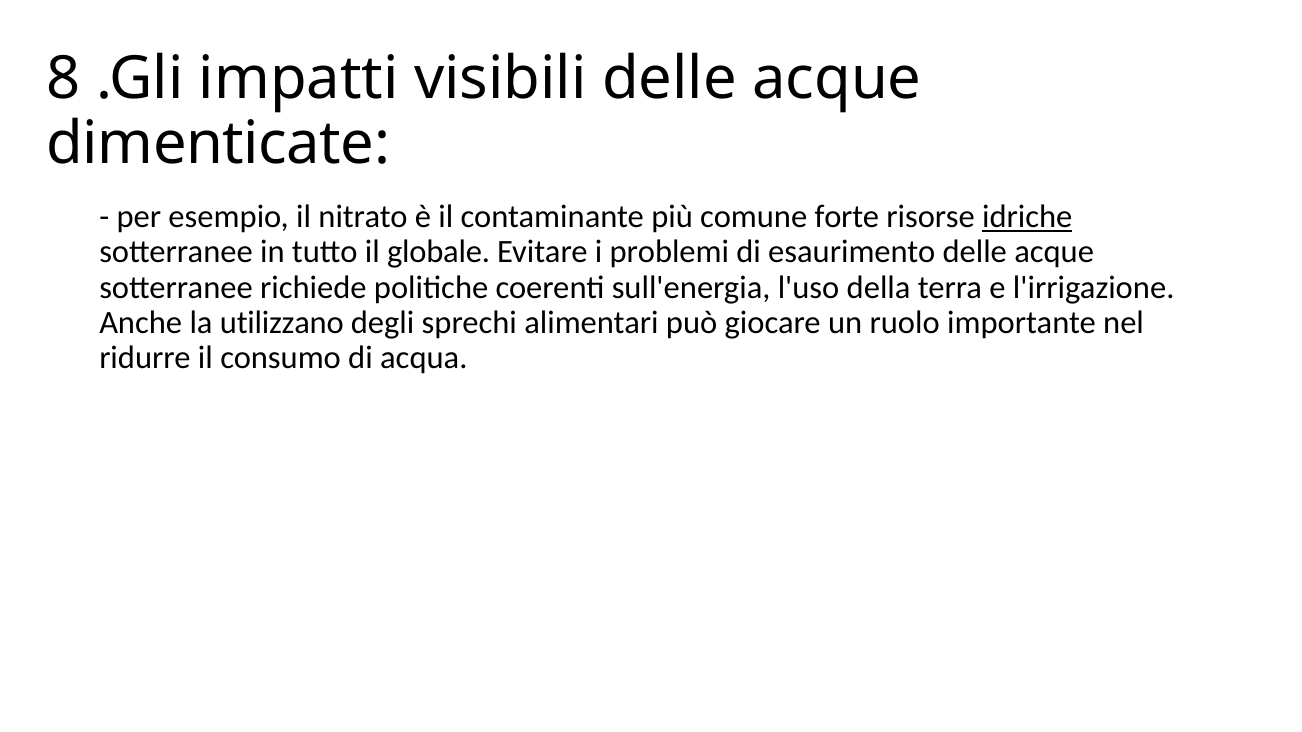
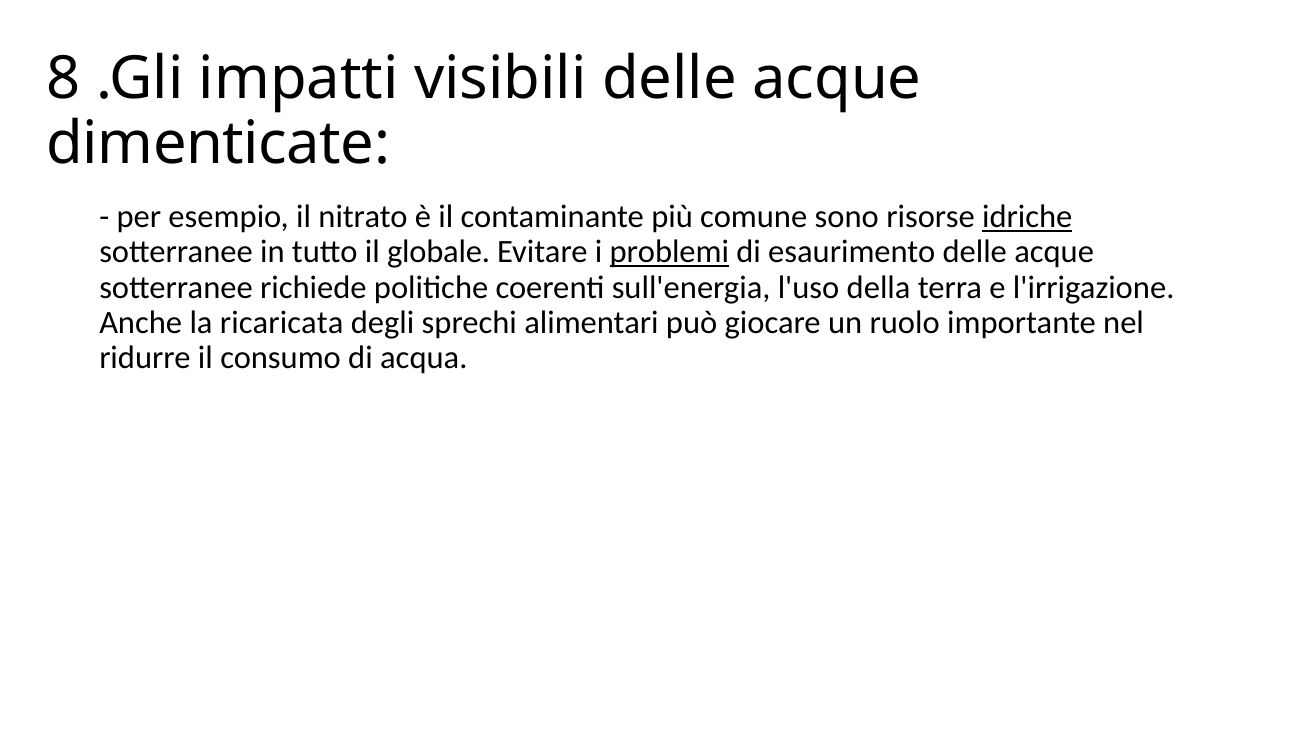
forte: forte -> sono (847, 217)
problemi underline: none -> present (669, 252)
utilizzano: utilizzano -> ricaricata (282, 323)
